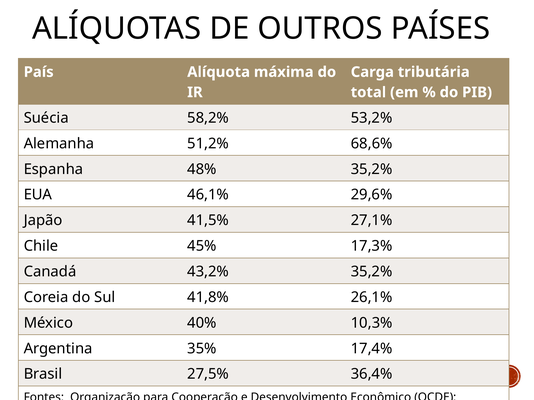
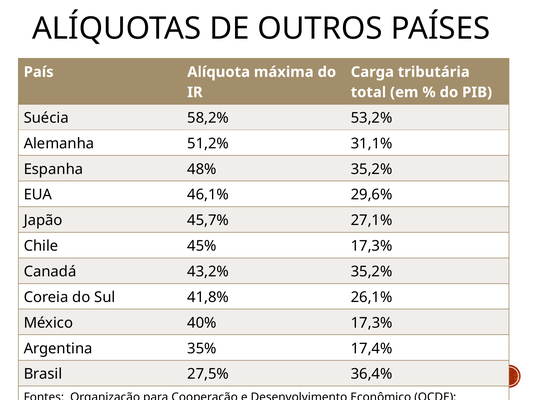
68,6%: 68,6% -> 31,1% (372, 144)
41,5%: 41,5% -> 45,7% (208, 221)
40% 10,3%: 10,3% -> 17,3% (372, 323)
